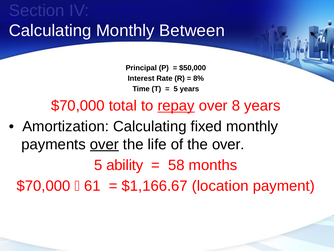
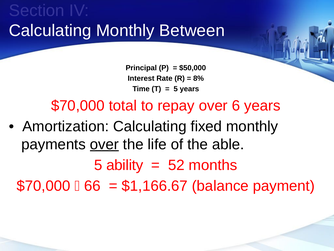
repay underline: present -> none (176, 106)
8: 8 -> 6 (236, 106)
the over: over -> able (228, 144)
58: 58 -> 52 (176, 165)
61: 61 -> 66 (92, 186)
location: location -> balance (220, 186)
